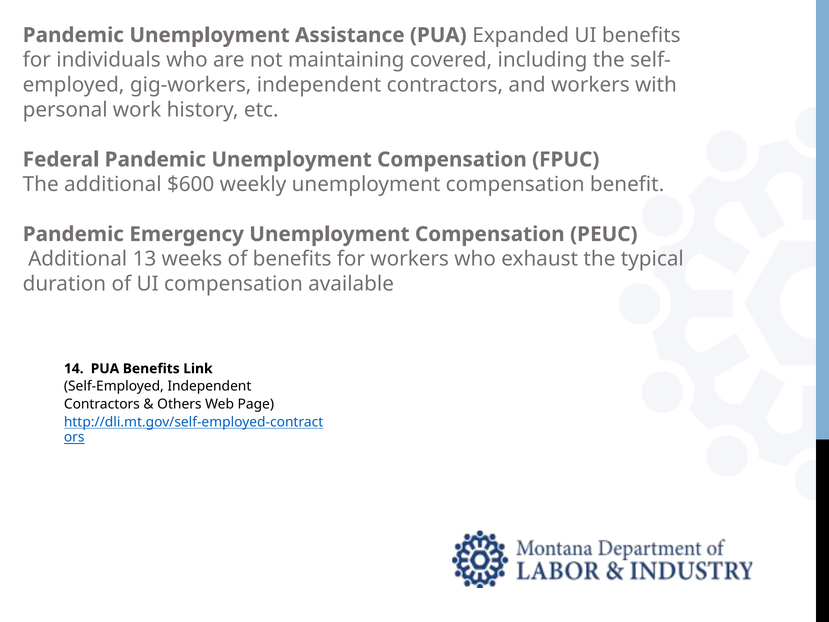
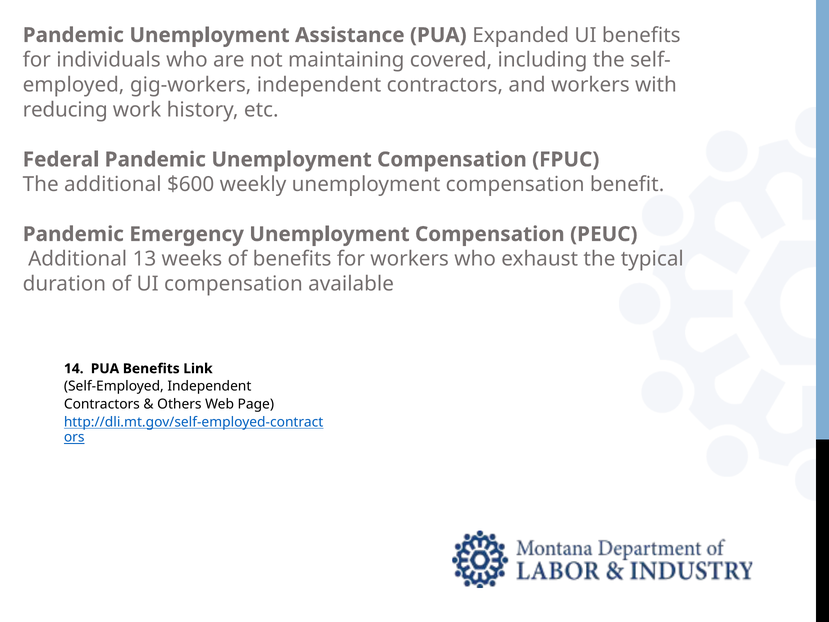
personal: personal -> reducing (65, 110)
